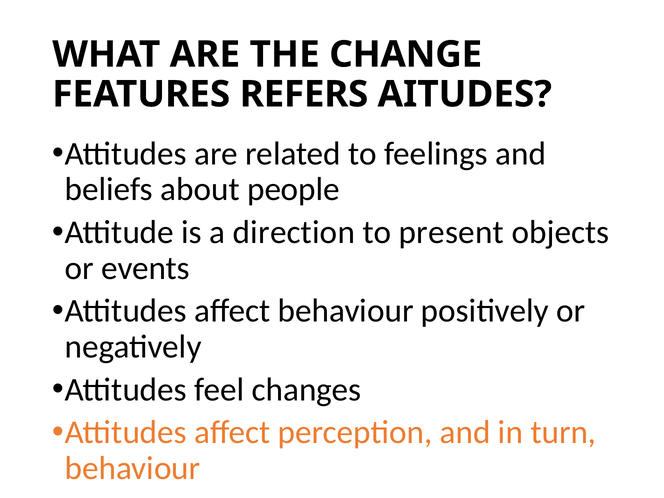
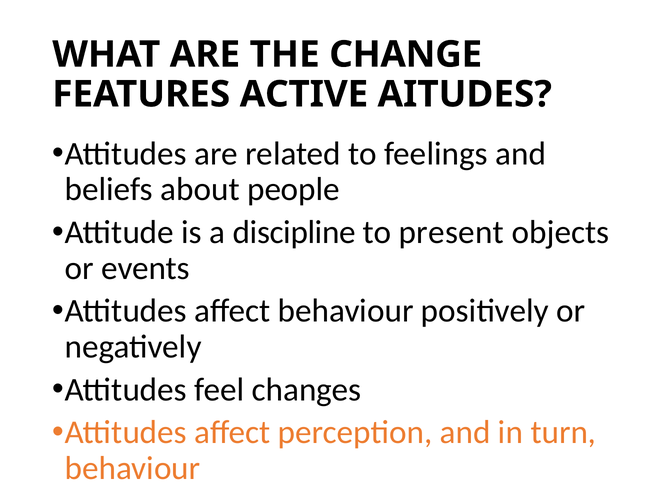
REFERS: REFERS -> ACTIVE (304, 94)
direction: direction -> discipline (294, 232)
